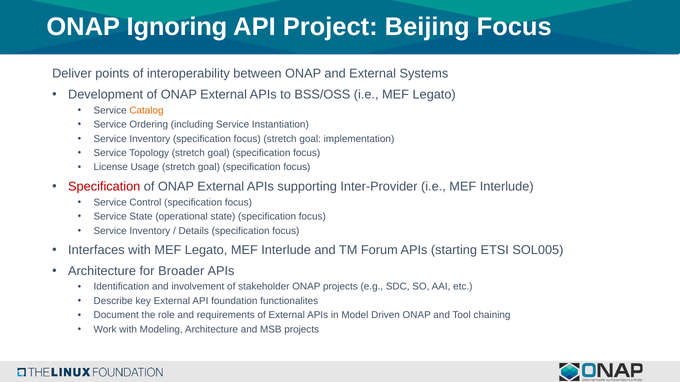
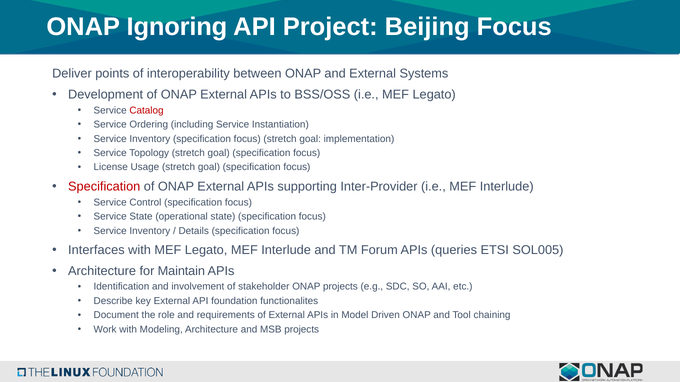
Catalog colour: orange -> red (147, 110)
starting: starting -> queries (454, 250)
Broader: Broader -> Maintain (181, 271)
